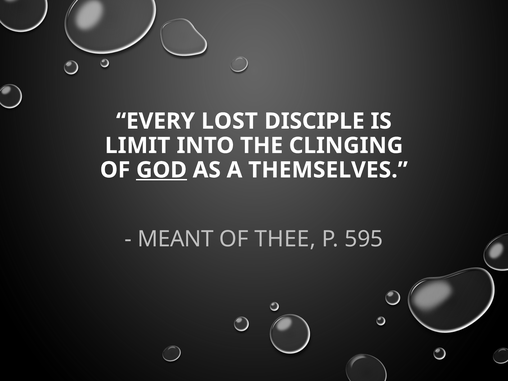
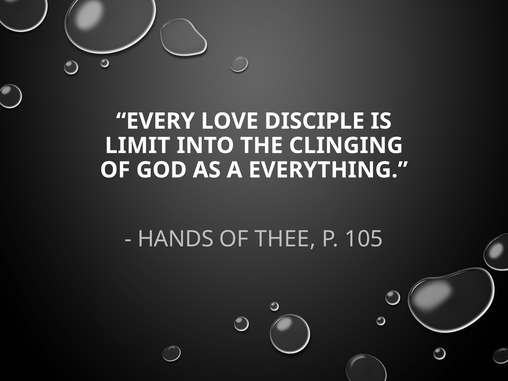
LOST: LOST -> LOVE (230, 121)
GOD underline: present -> none (161, 170)
THEMSELVES: THEMSELVES -> EVERYTHING (328, 170)
MEANT: MEANT -> HANDS (176, 239)
595: 595 -> 105 (364, 239)
